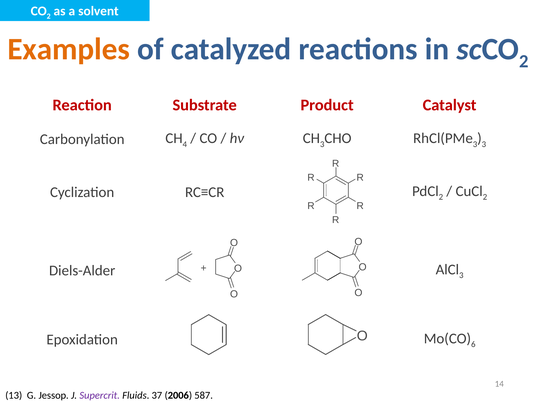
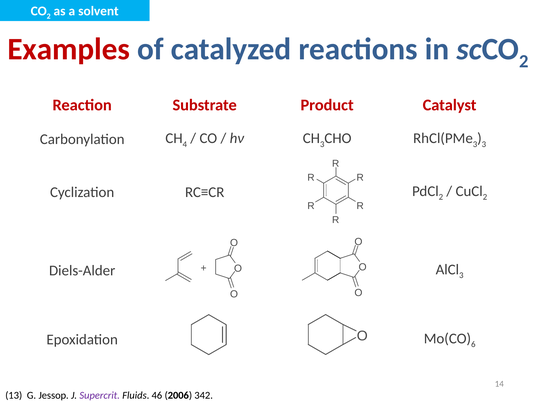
Examples colour: orange -> red (69, 49)
37: 37 -> 46 (157, 395)
587: 587 -> 342 (204, 395)
